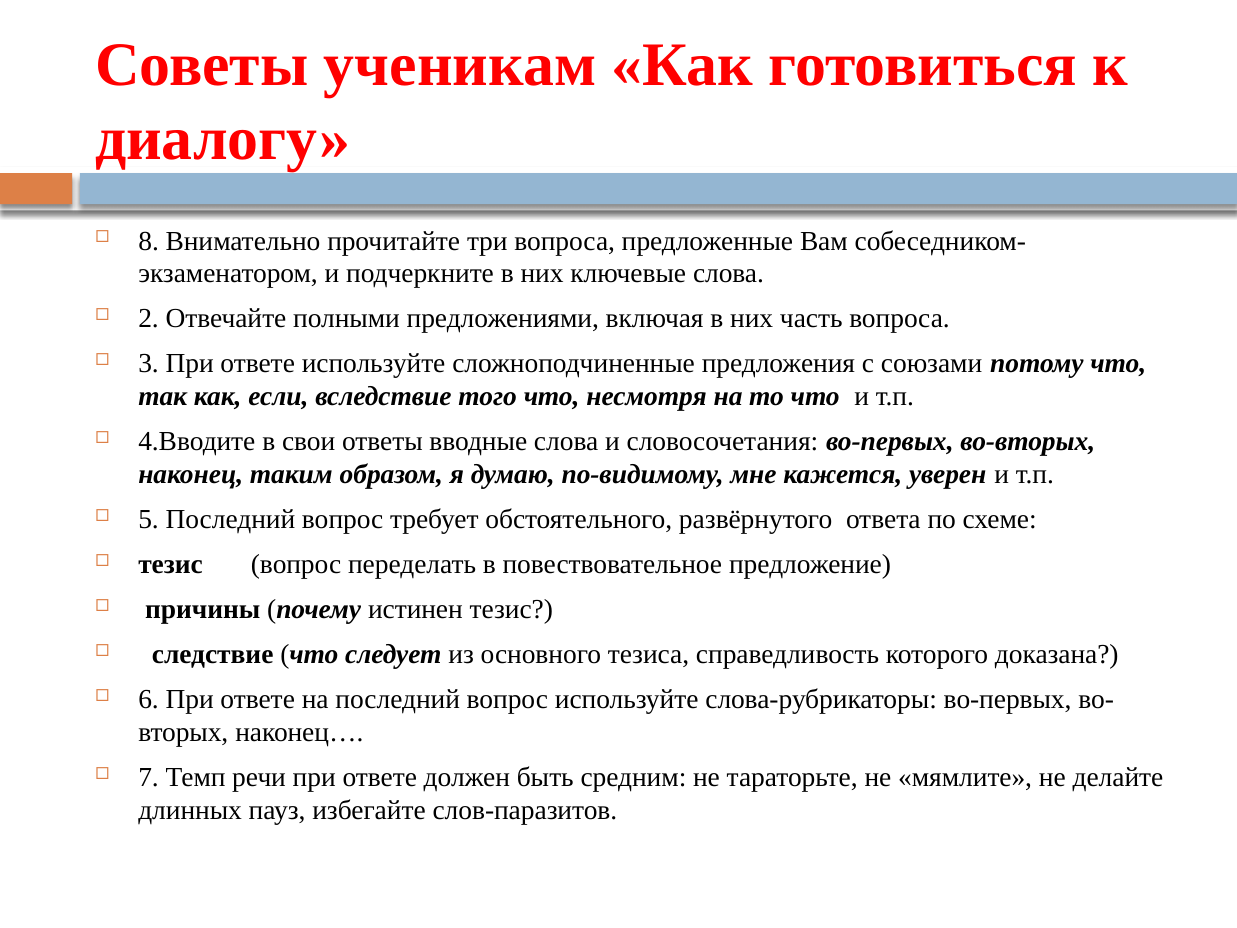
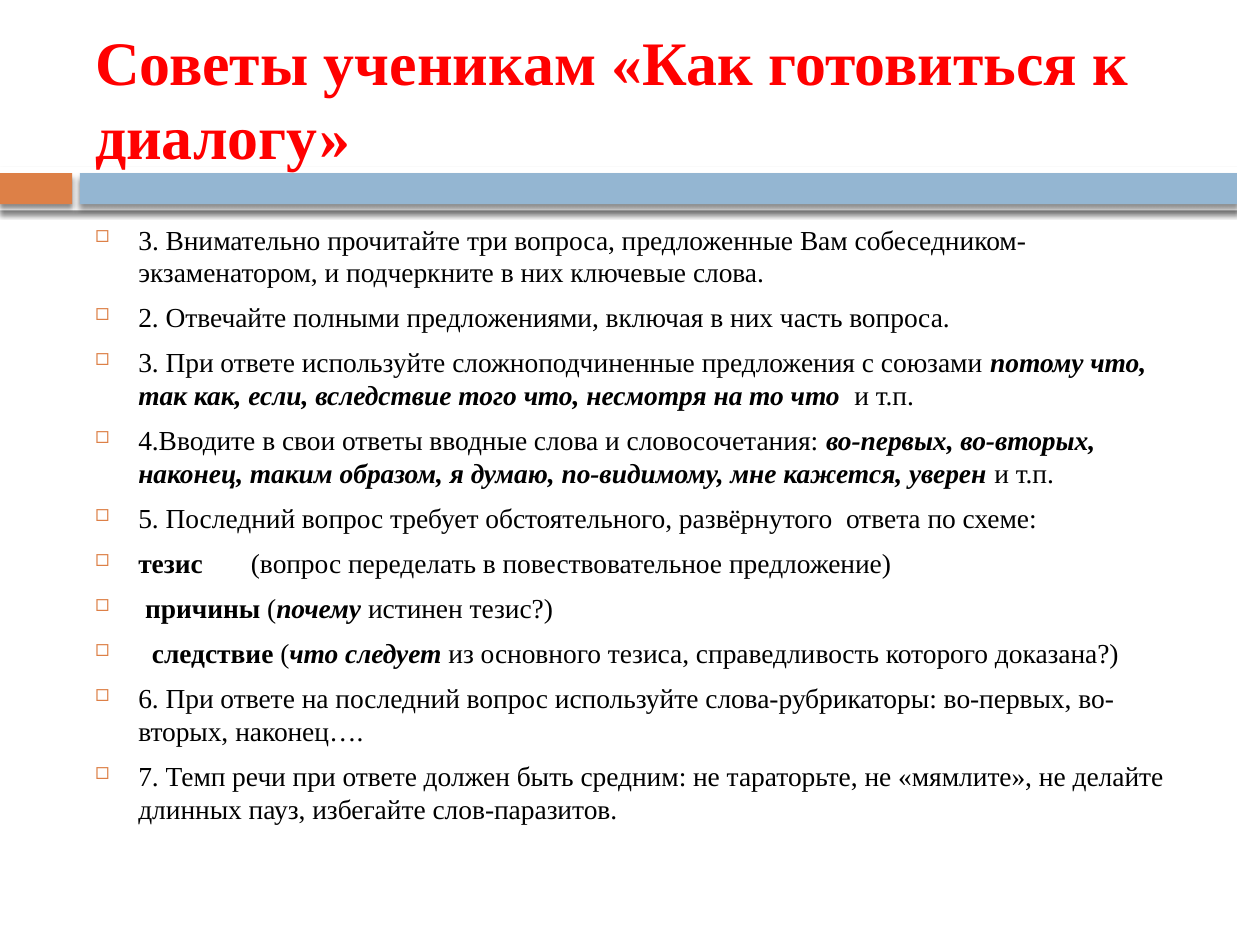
8: 8 -> 3 (149, 241)
